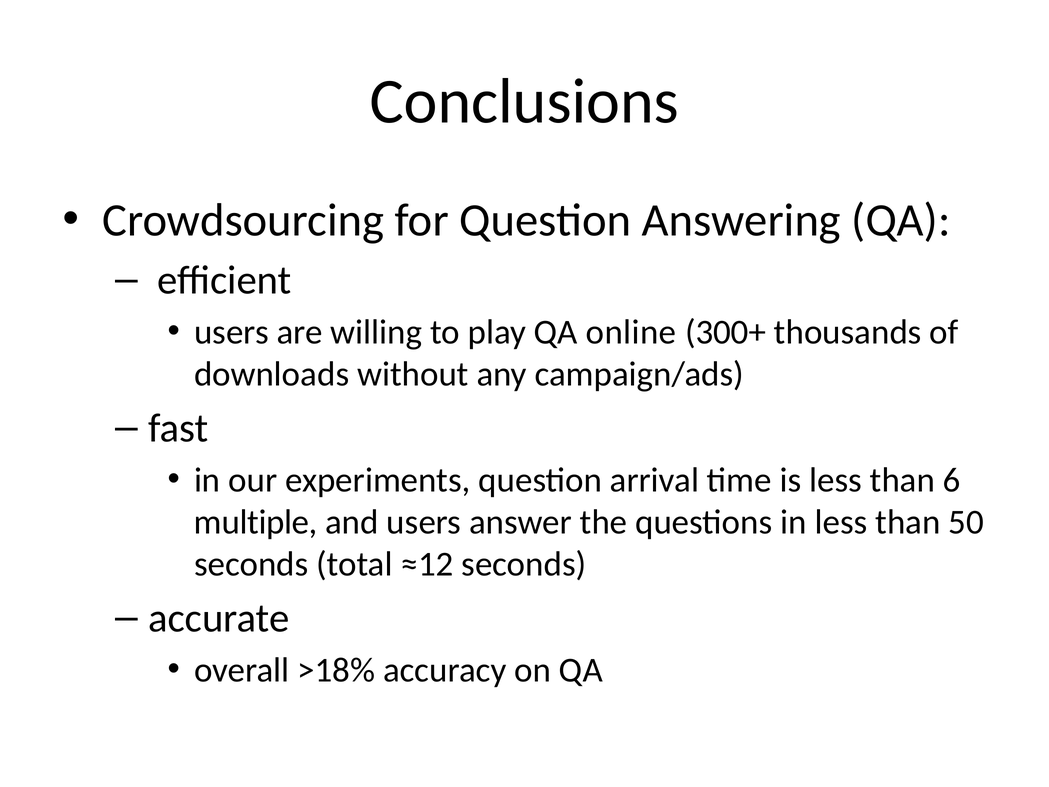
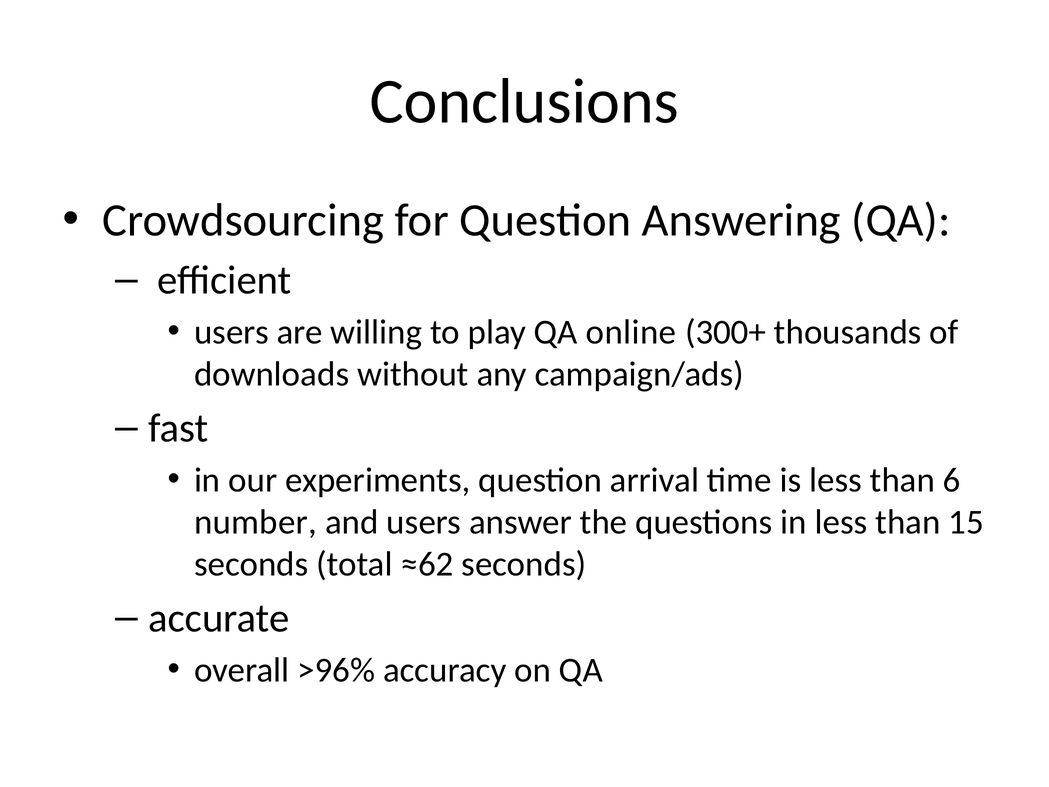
multiple: multiple -> number (255, 522)
50: 50 -> 15 (966, 522)
≈12: ≈12 -> ≈62 (427, 564)
>18%: >18% -> >96% (336, 670)
